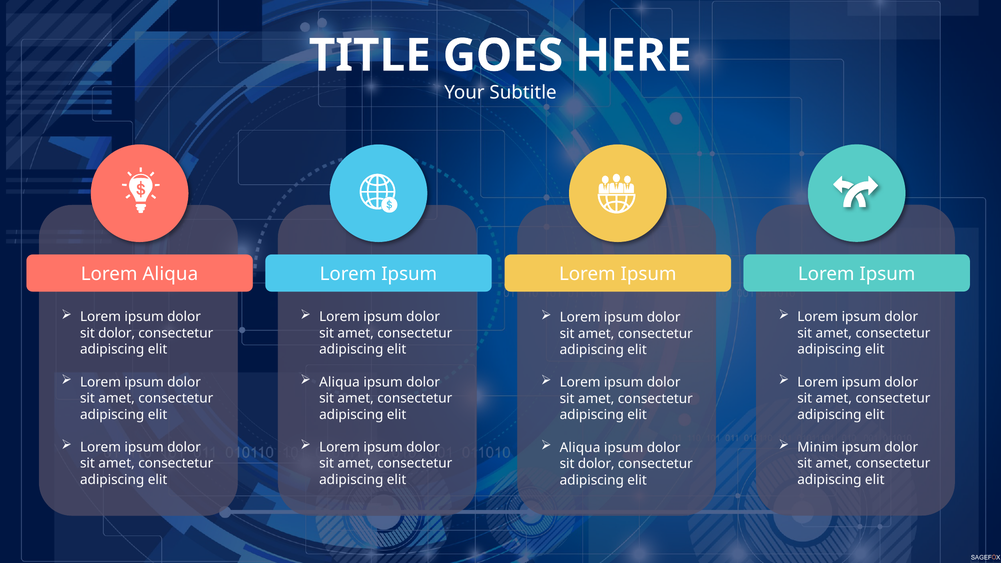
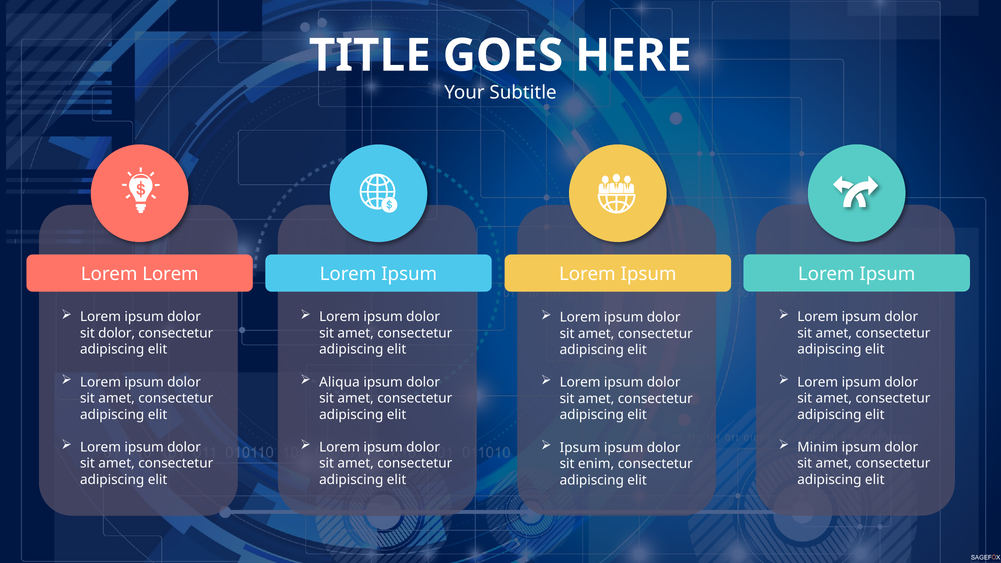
Aliqua: Aliqua -> Lorem (170, 274)
Aliqua: Aliqua -> Ipsum (580, 448)
dolor: dolor -> enim (596, 464)
